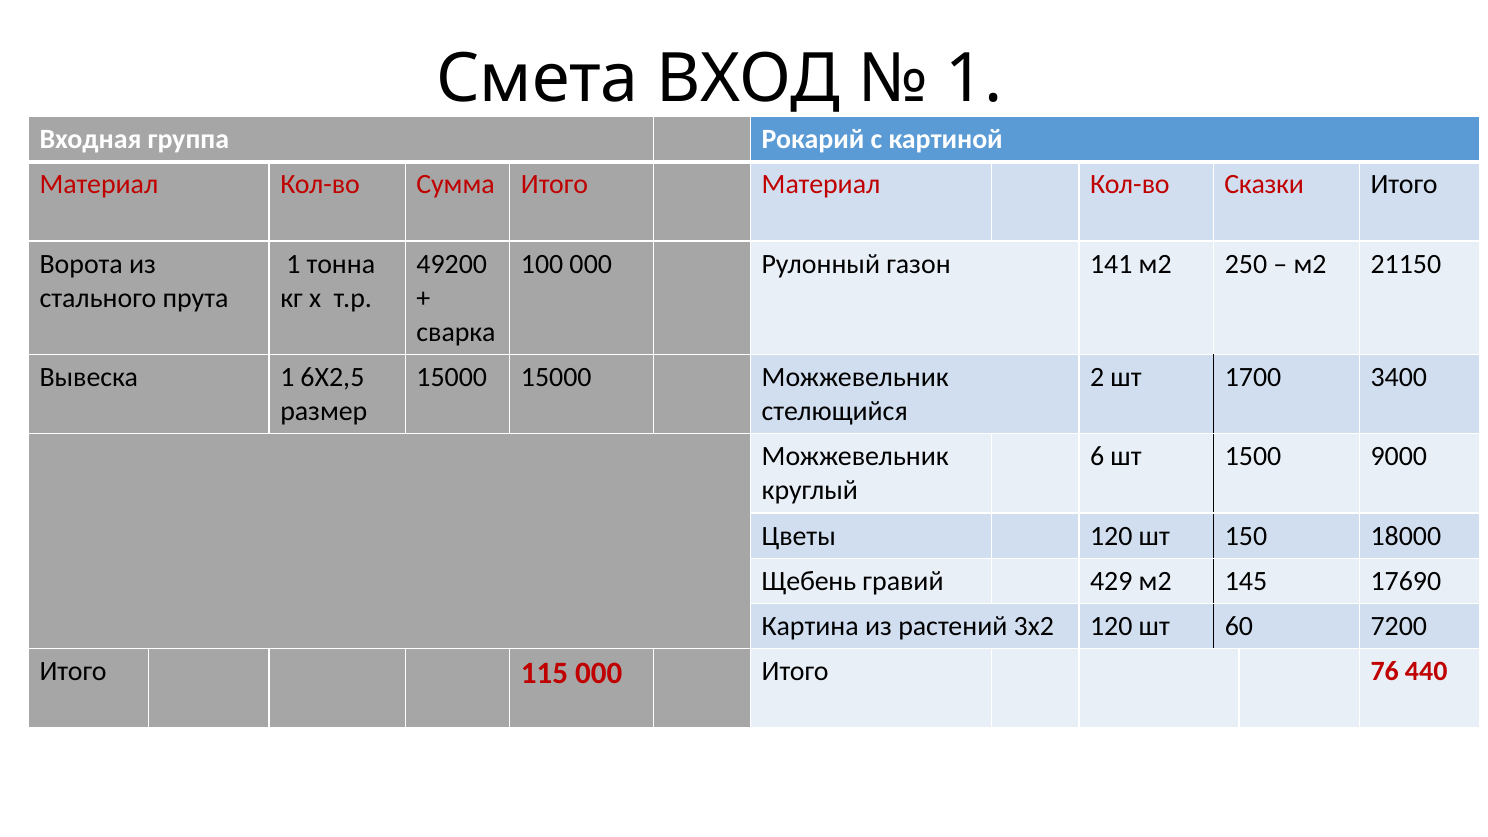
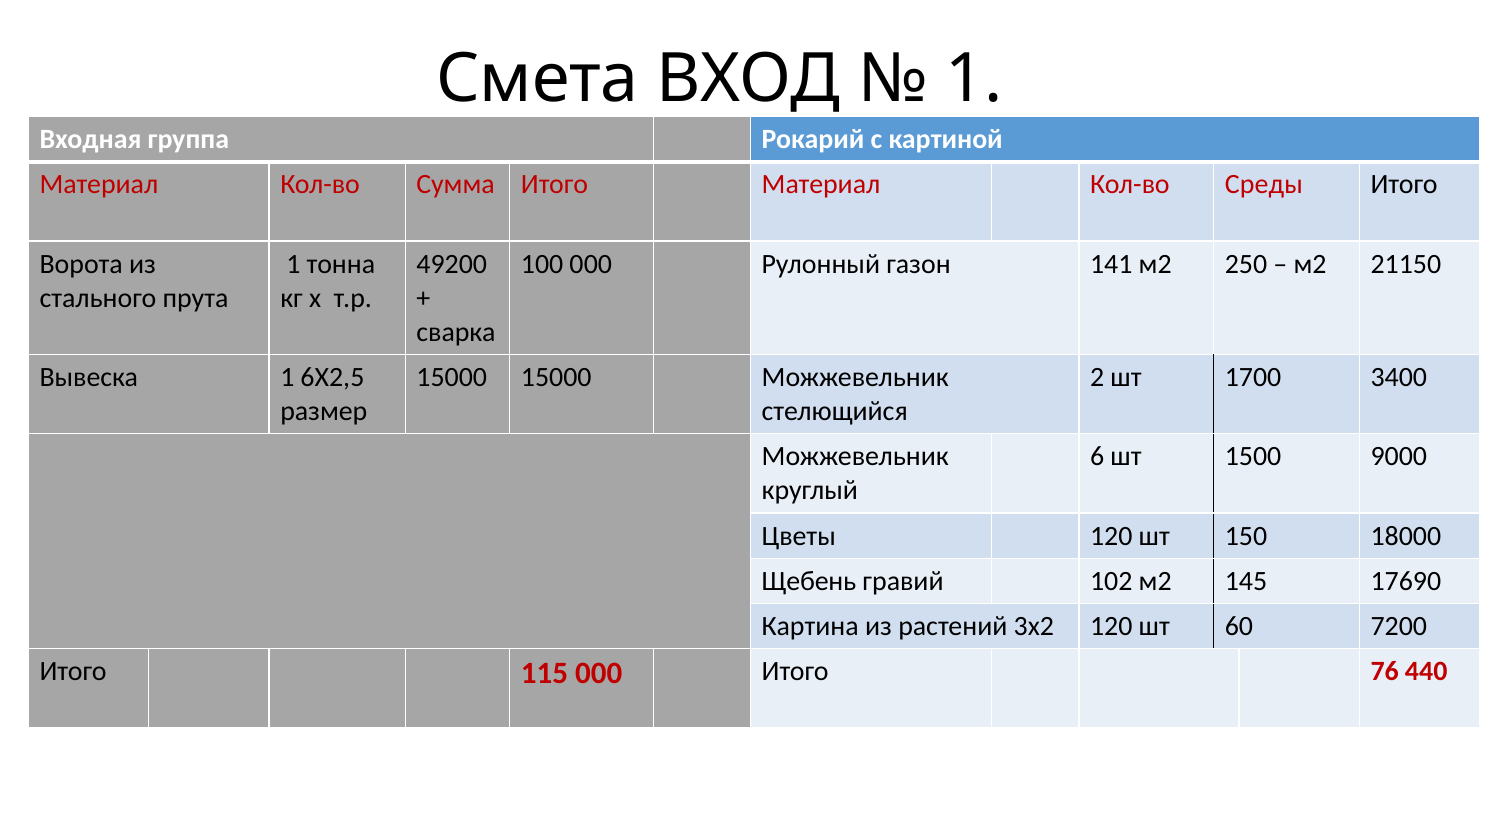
Сказки: Сказки -> Среды (1264, 185)
429: 429 -> 102 (1111, 581)
